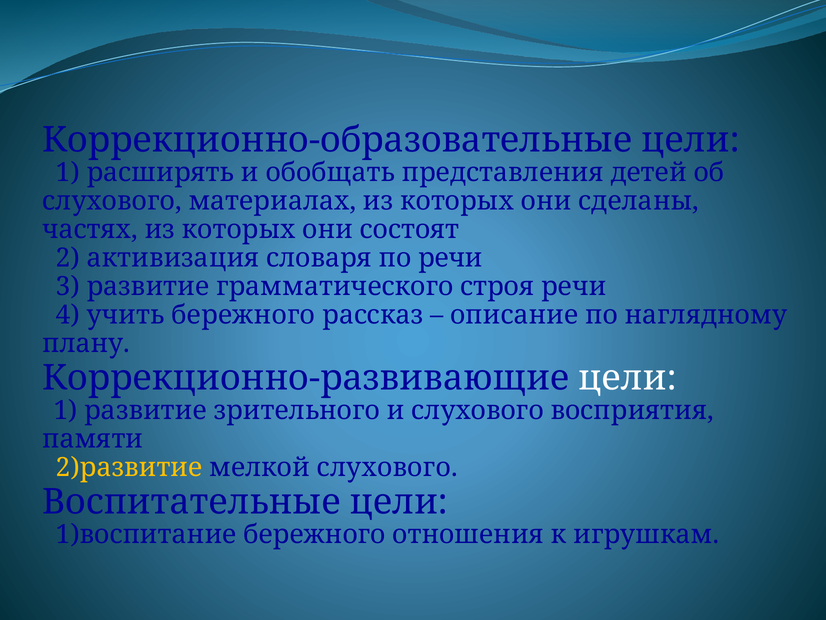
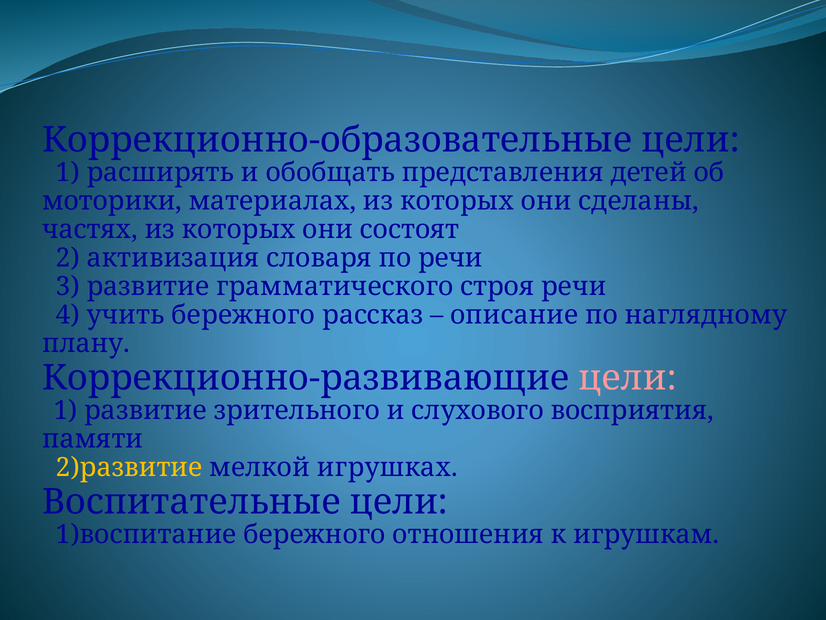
слухового: слухового -> моторики (112, 201)
цели colour: white -> pink (628, 378)
мелкой слухового: слухового -> игрушках (387, 467)
